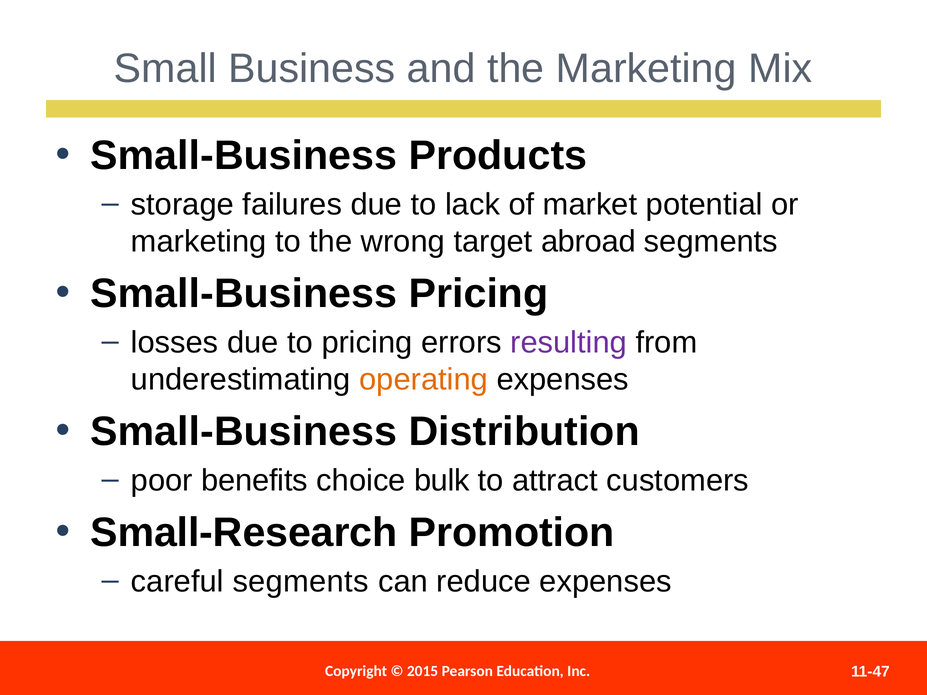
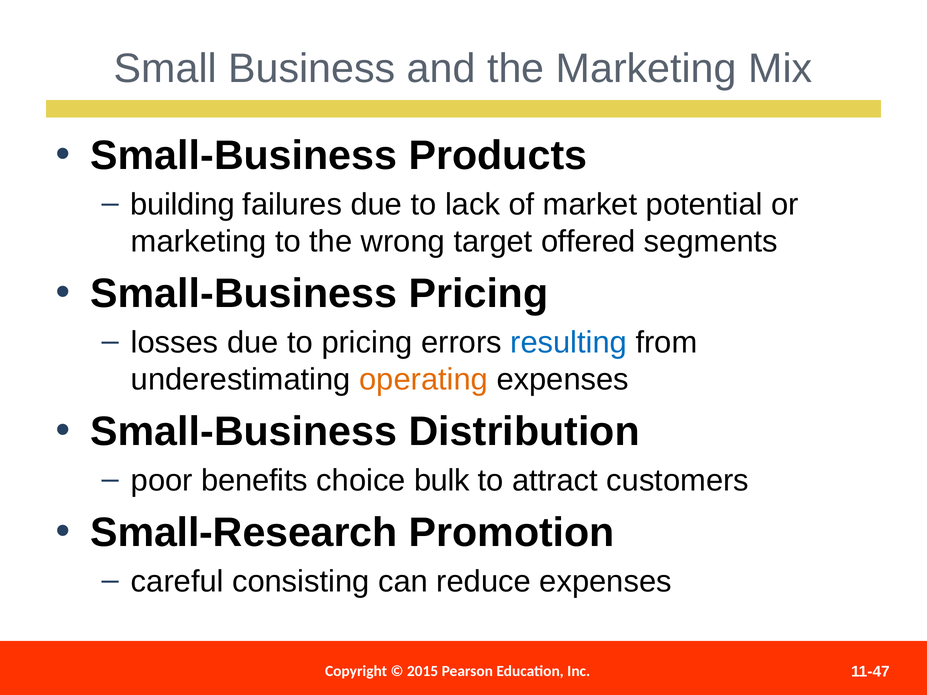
storage: storage -> building (183, 205)
abroad: abroad -> offered (588, 242)
resulting colour: purple -> blue (569, 343)
careful segments: segments -> consisting (301, 582)
